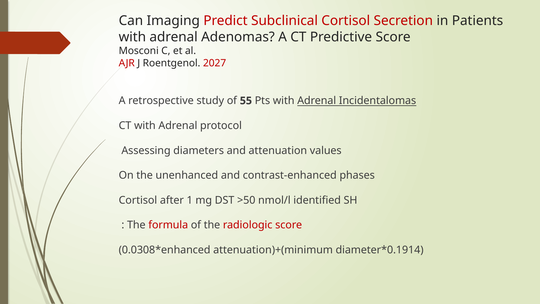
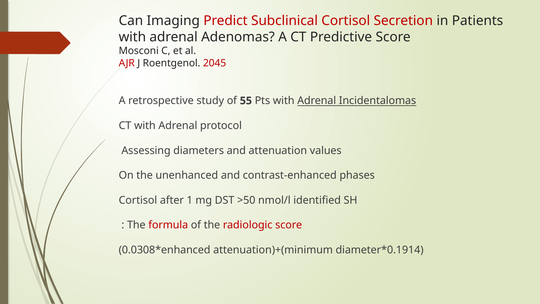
2027: 2027 -> 2045 (215, 63)
